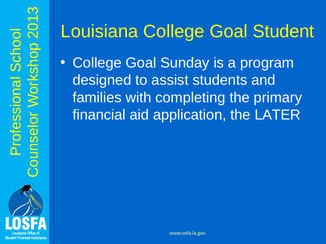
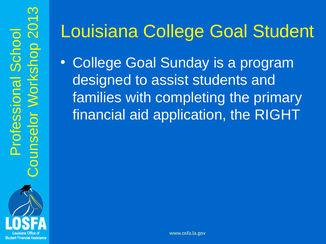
LATER: LATER -> RIGHT (277, 115)
